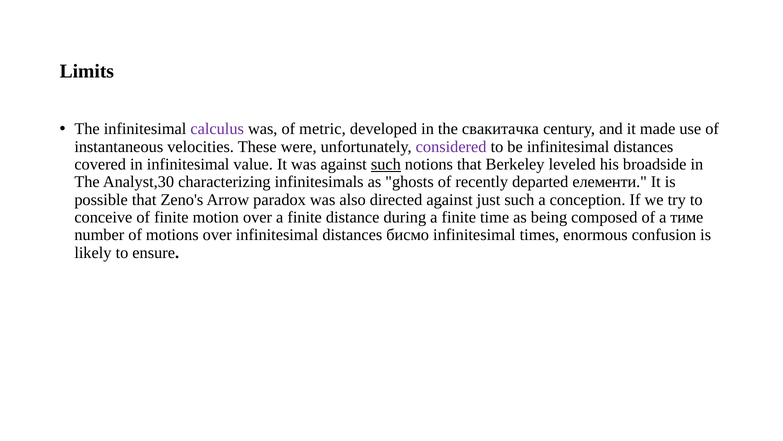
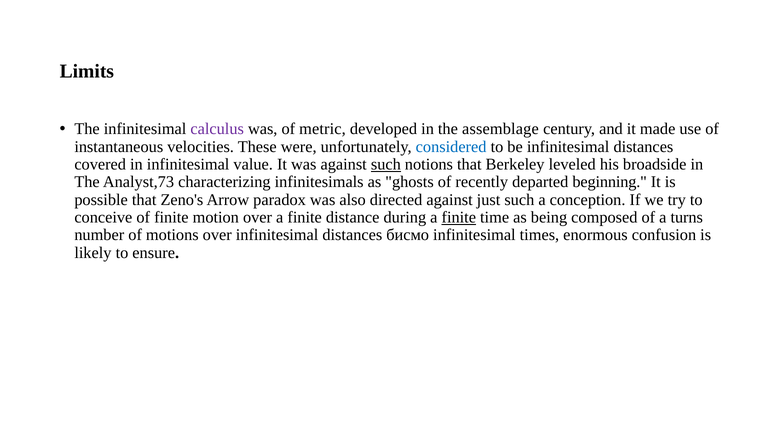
свакитачка: свакитачка -> assemblage (500, 129)
considered colour: purple -> blue (451, 147)
Analyst,30: Analyst,30 -> Analyst,73 (138, 182)
елементи: елементи -> beginning (610, 182)
finite underline: none -> present (459, 217)
тиме: тиме -> turns (687, 217)
